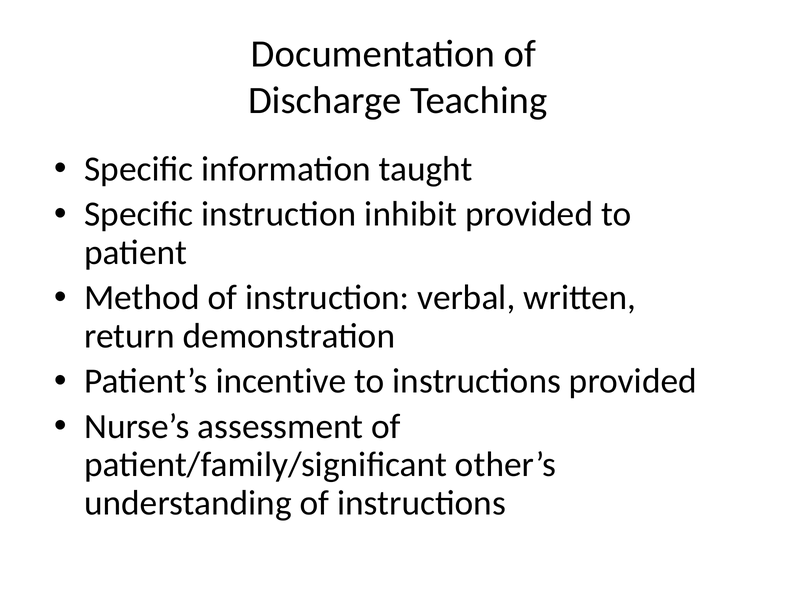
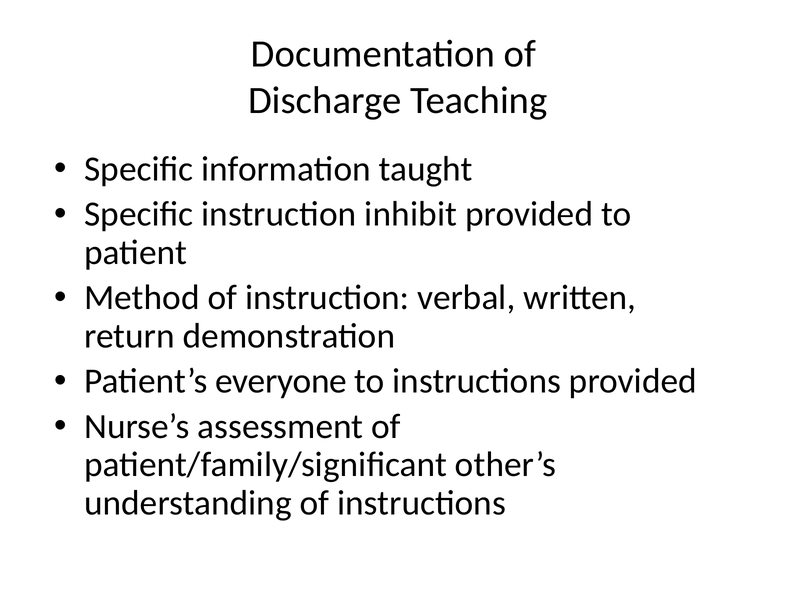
incentive: incentive -> everyone (281, 381)
